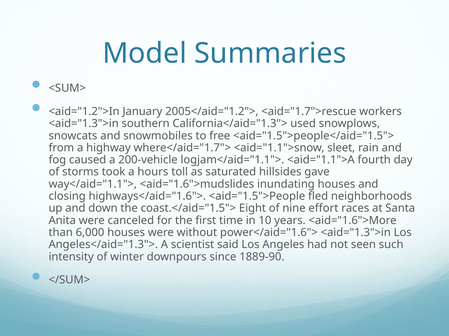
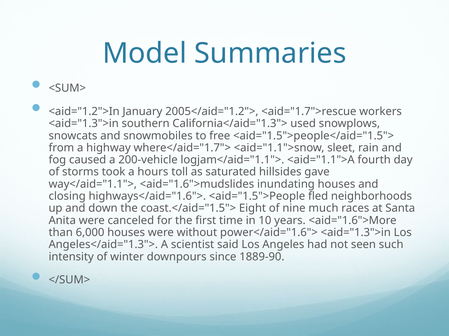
effort: effort -> much (323, 209)
